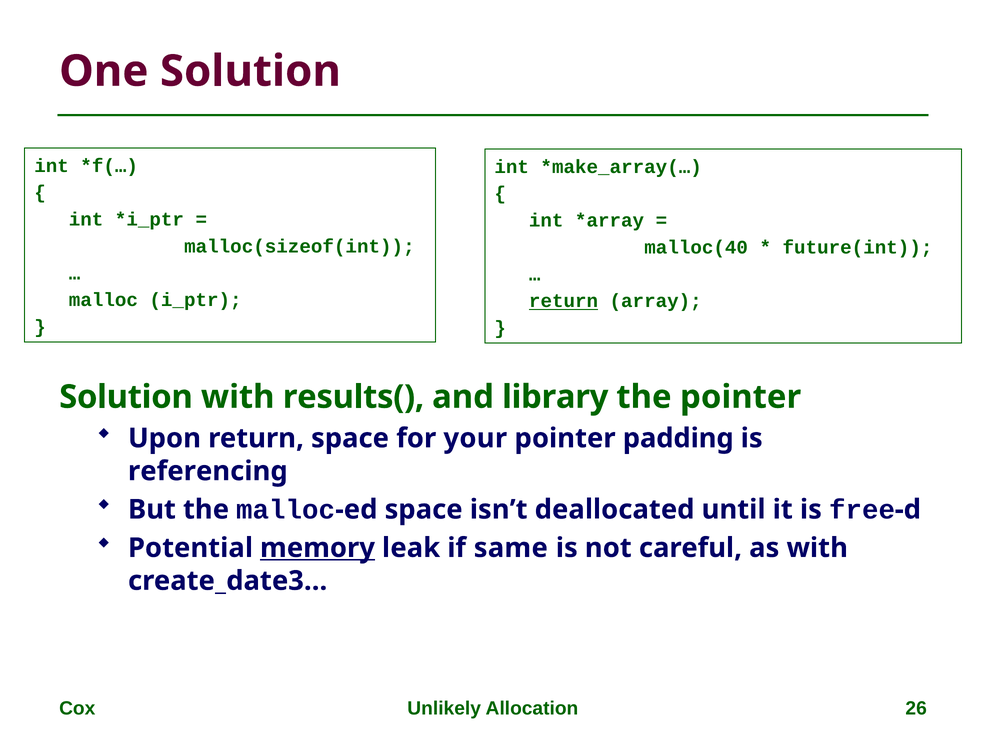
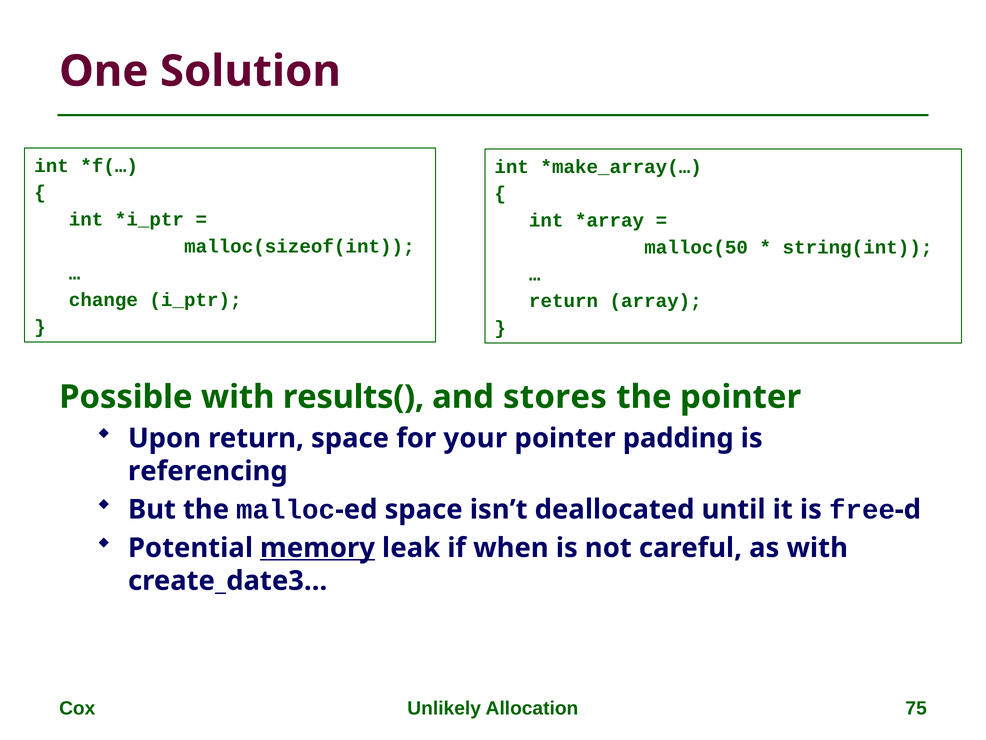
malloc(40: malloc(40 -> malloc(50 (696, 247)
future(int: future(int -> string(int (857, 247)
malloc: malloc -> change (103, 300)
return underline: present -> none (564, 301)
Solution: Solution -> Possible (126, 397)
library: library -> stores (555, 397)
same: same -> when (511, 548)
26: 26 -> 75 (916, 708)
